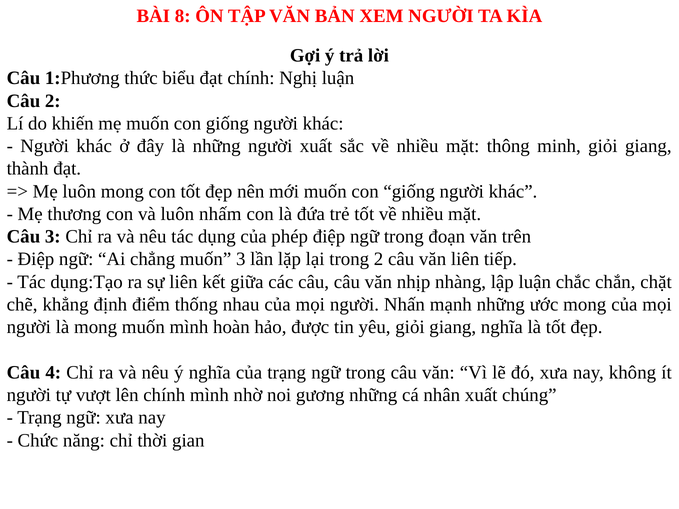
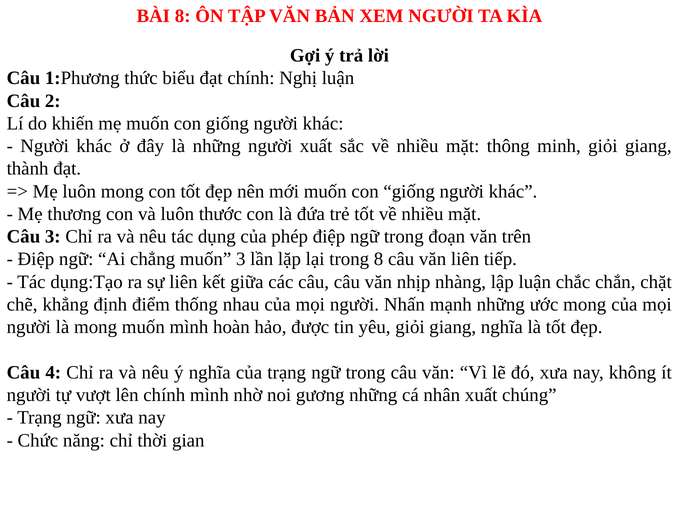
nhấm: nhấm -> thước (220, 214)
trong 2: 2 -> 8 (379, 259)
